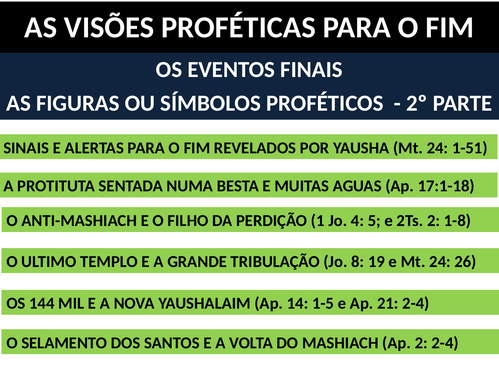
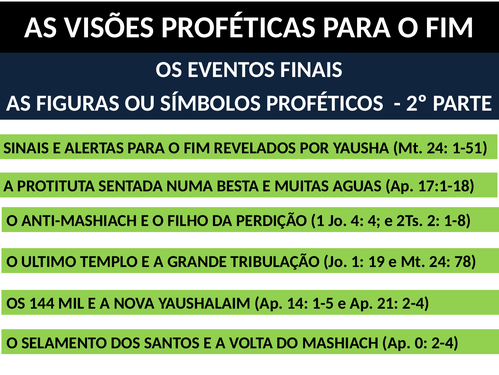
4 5: 5 -> 4 (374, 220)
Jo 8: 8 -> 1 (358, 261)
26: 26 -> 78 (465, 261)
Ap 2: 2 -> 0 (421, 342)
